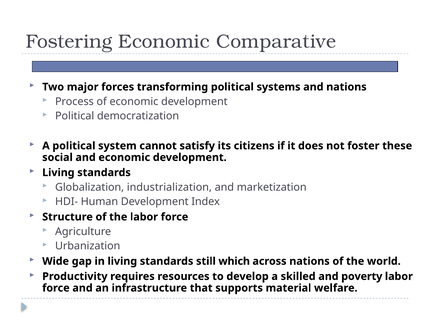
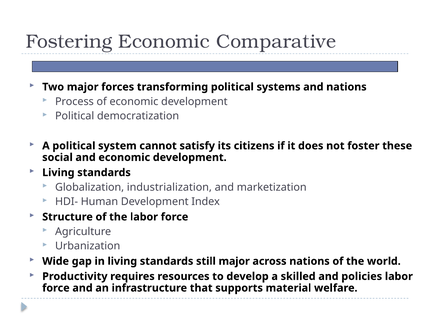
still which: which -> major (234, 262)
poverty: poverty -> policies (362, 277)
